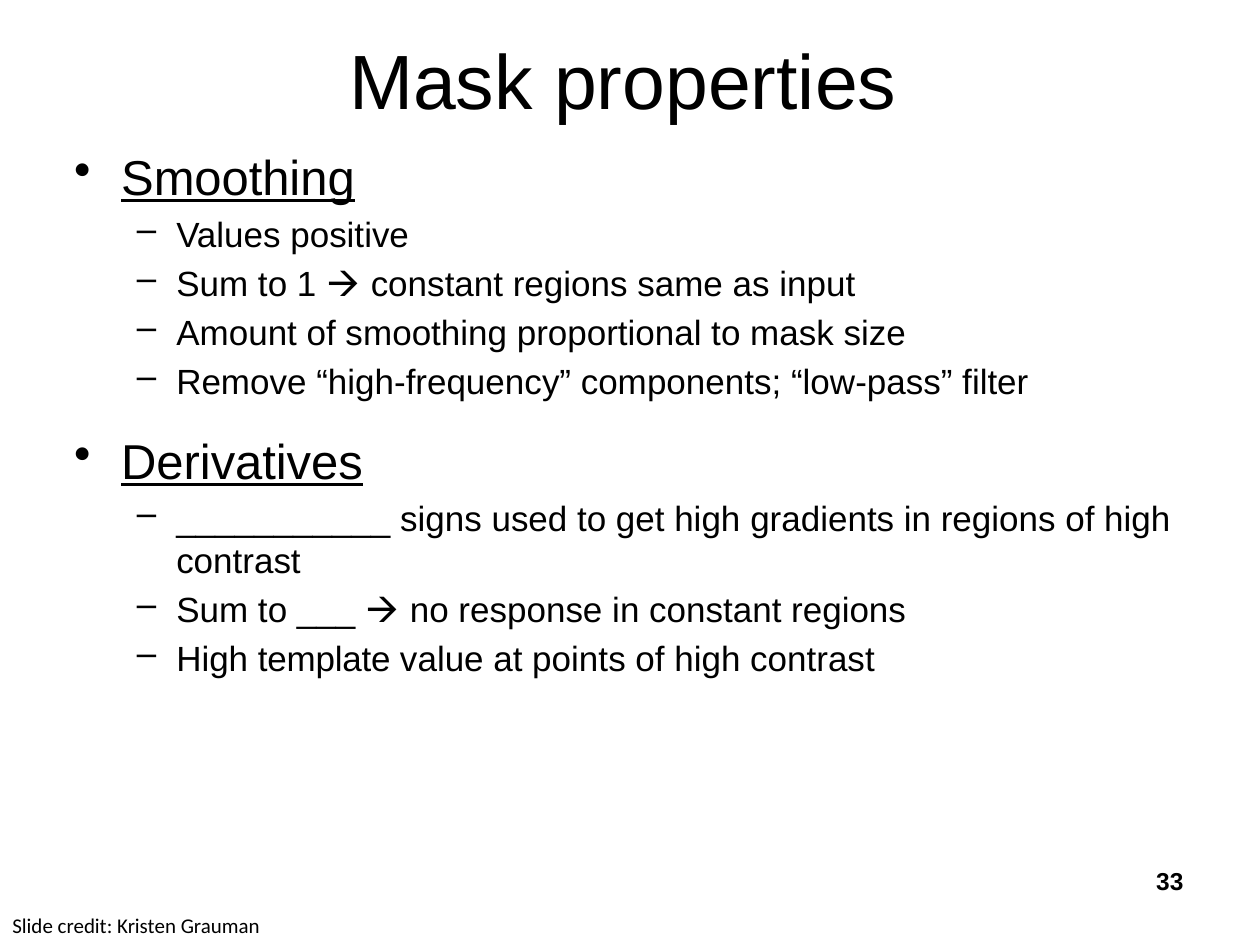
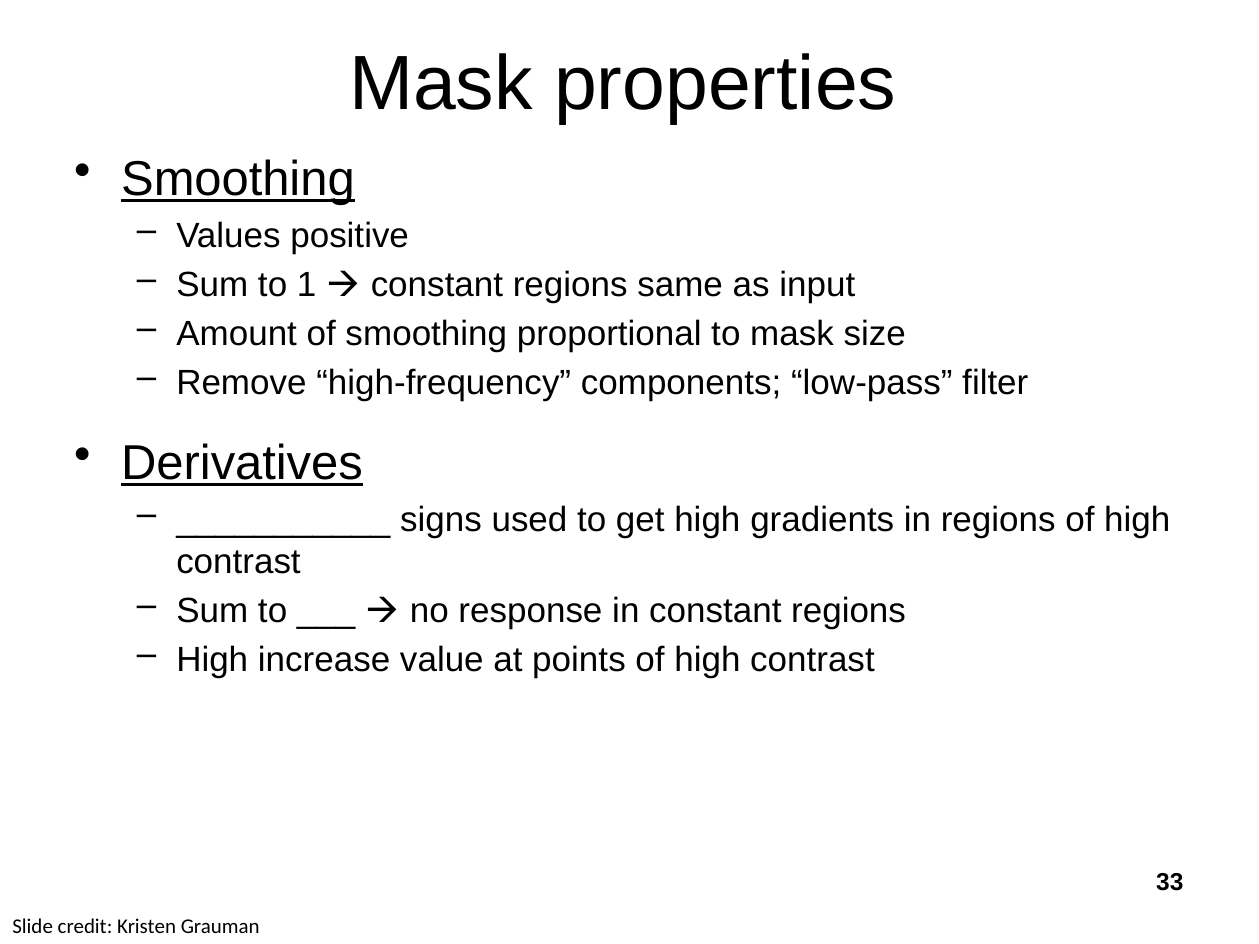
template: template -> increase (324, 660)
